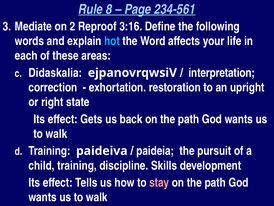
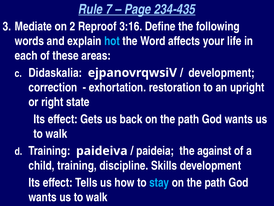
8: 8 -> 7 (109, 9)
234-561: 234-561 -> 234-435 (175, 9)
interpretation: interpretation -> development (222, 73)
pursuit: pursuit -> against (214, 151)
stay colour: pink -> light blue (159, 182)
